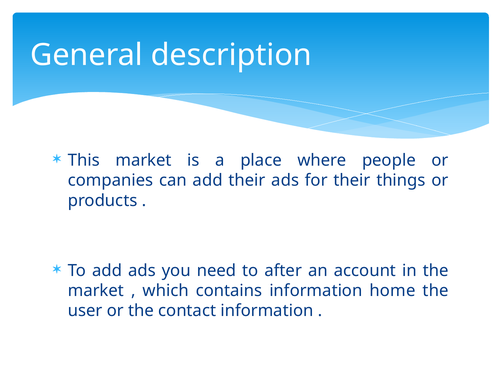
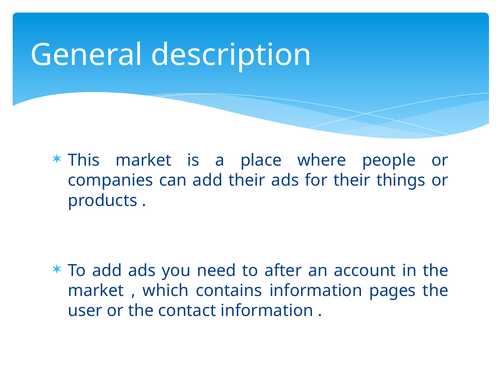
home: home -> pages (393, 291)
